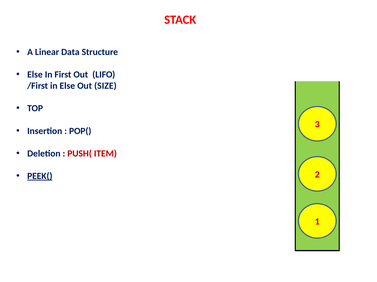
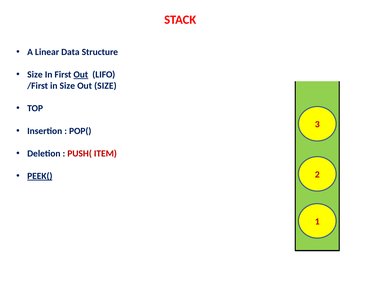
Else: Else -> Size (35, 75)
Out underline: none -> present (81, 75)
in Else: Else -> Size (67, 86)
